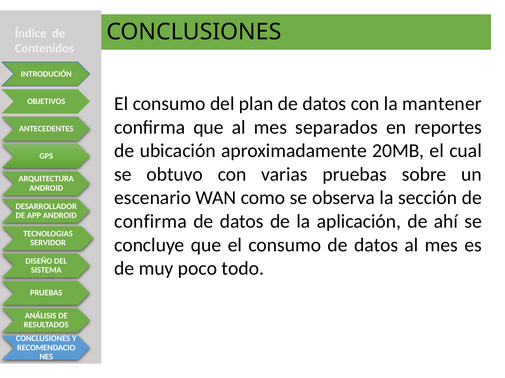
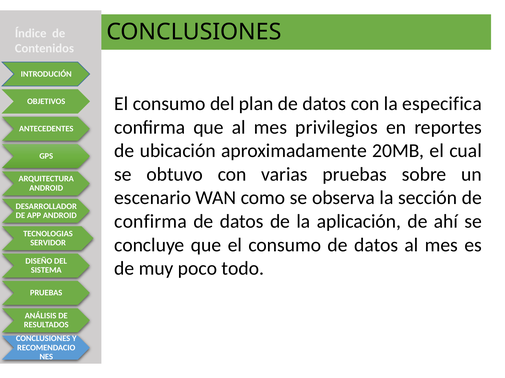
mantener: mantener -> especifica (442, 104)
separados: separados -> privilegios (337, 128)
